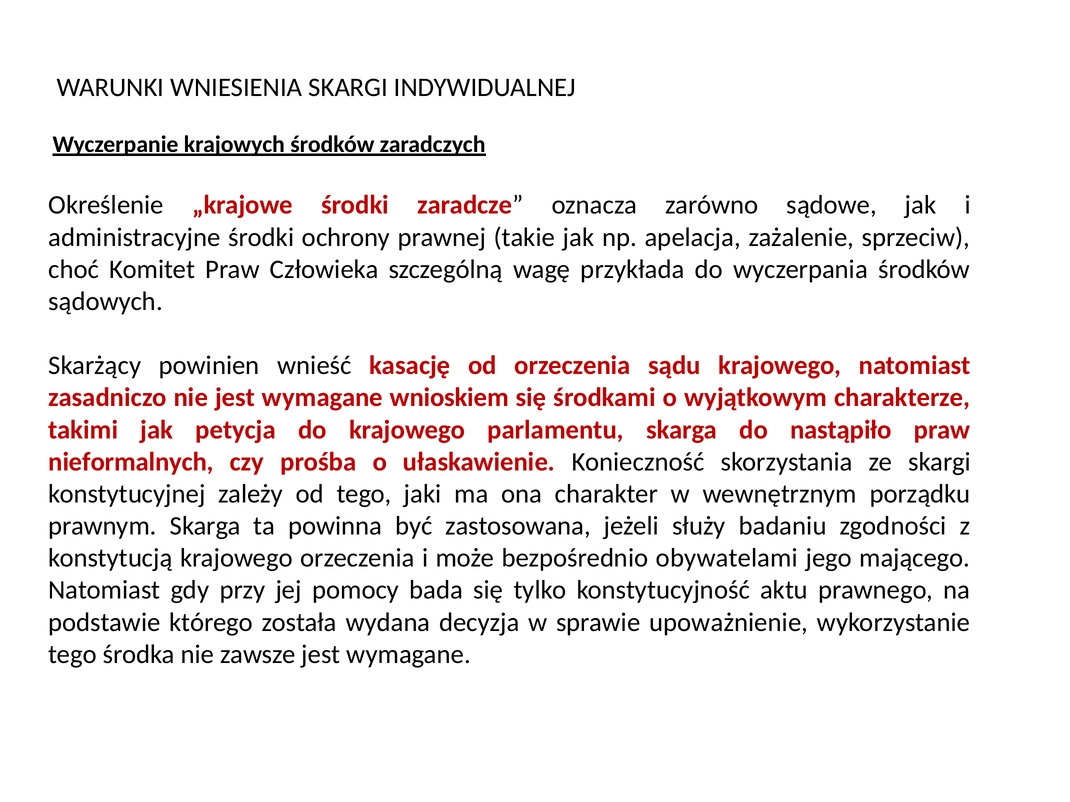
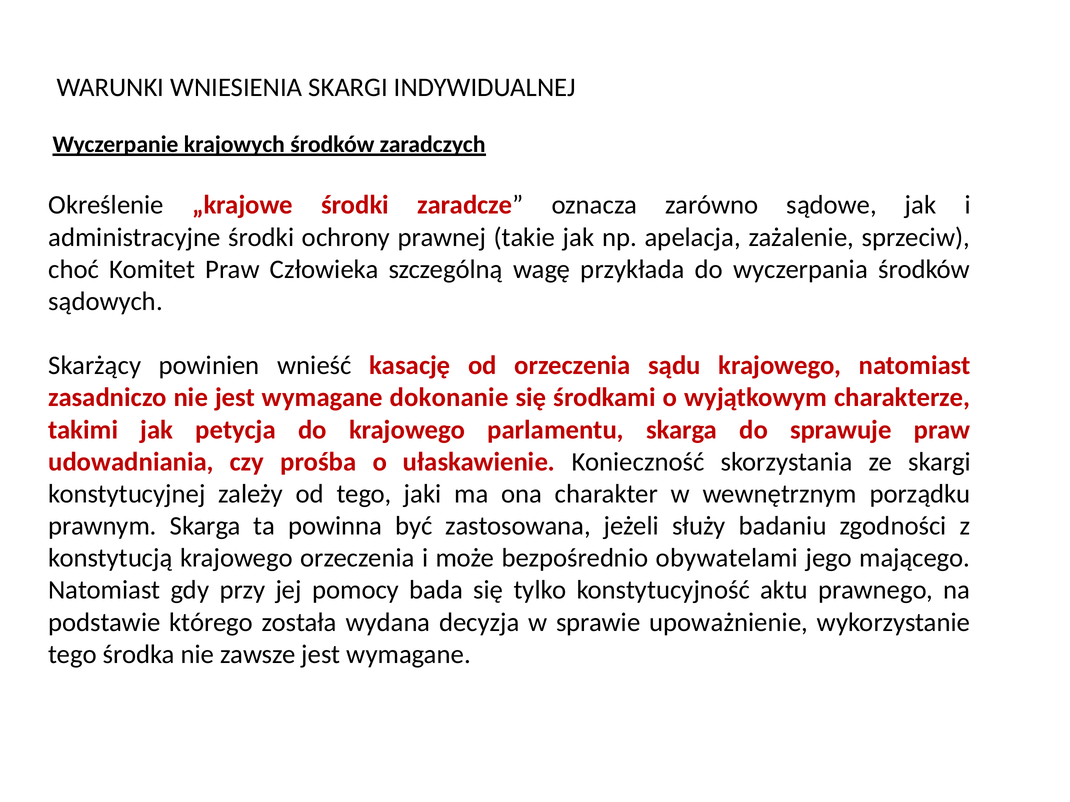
wnioskiem: wnioskiem -> dokonanie (449, 398)
nastąpiło: nastąpiło -> sprawuje (841, 430)
nieformalnych: nieformalnych -> udowadniania (131, 462)
